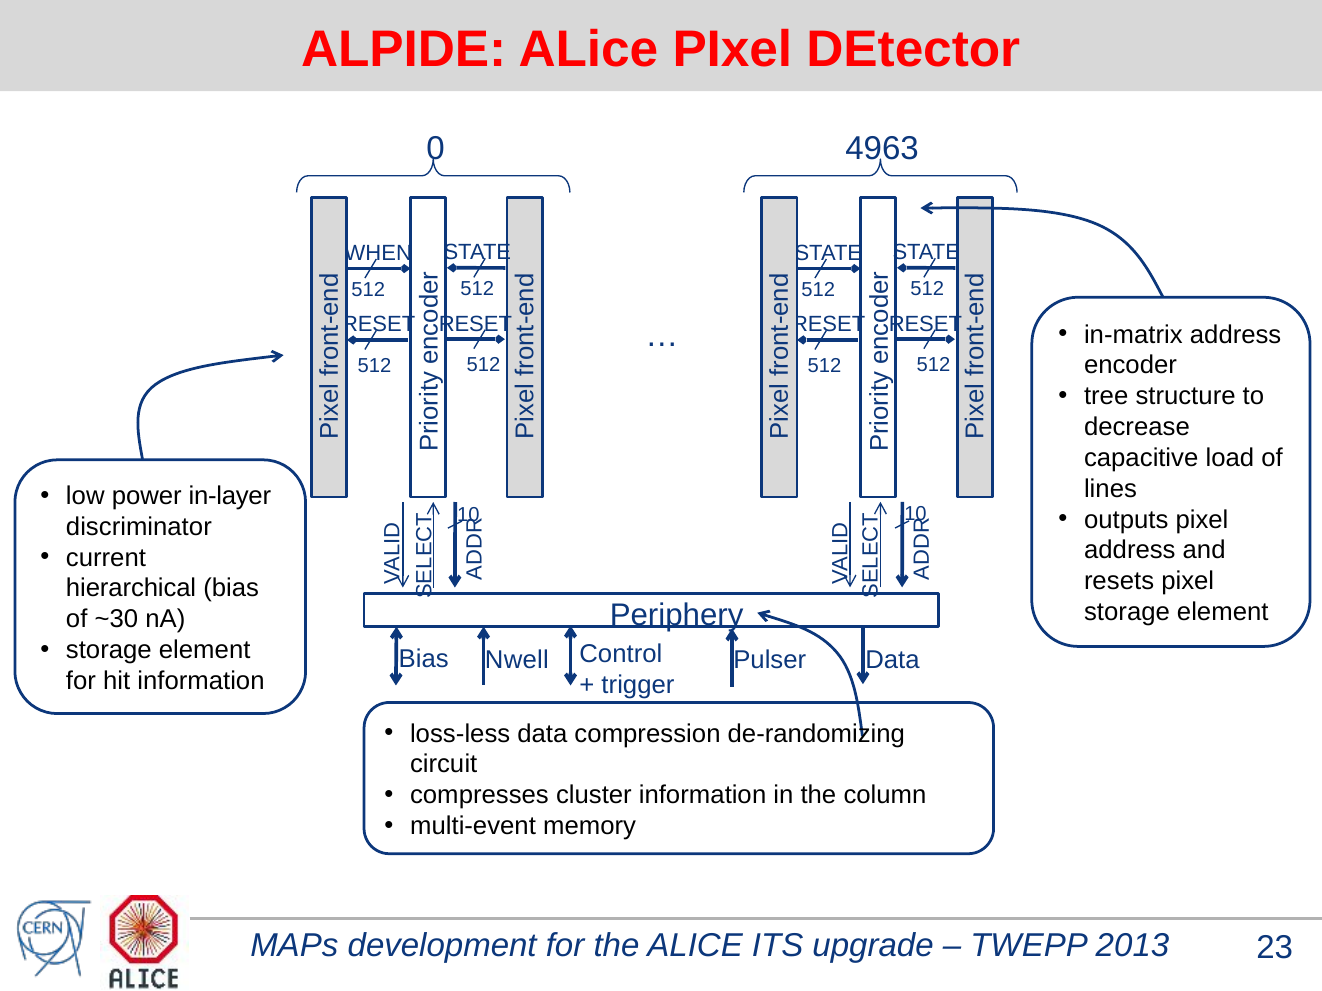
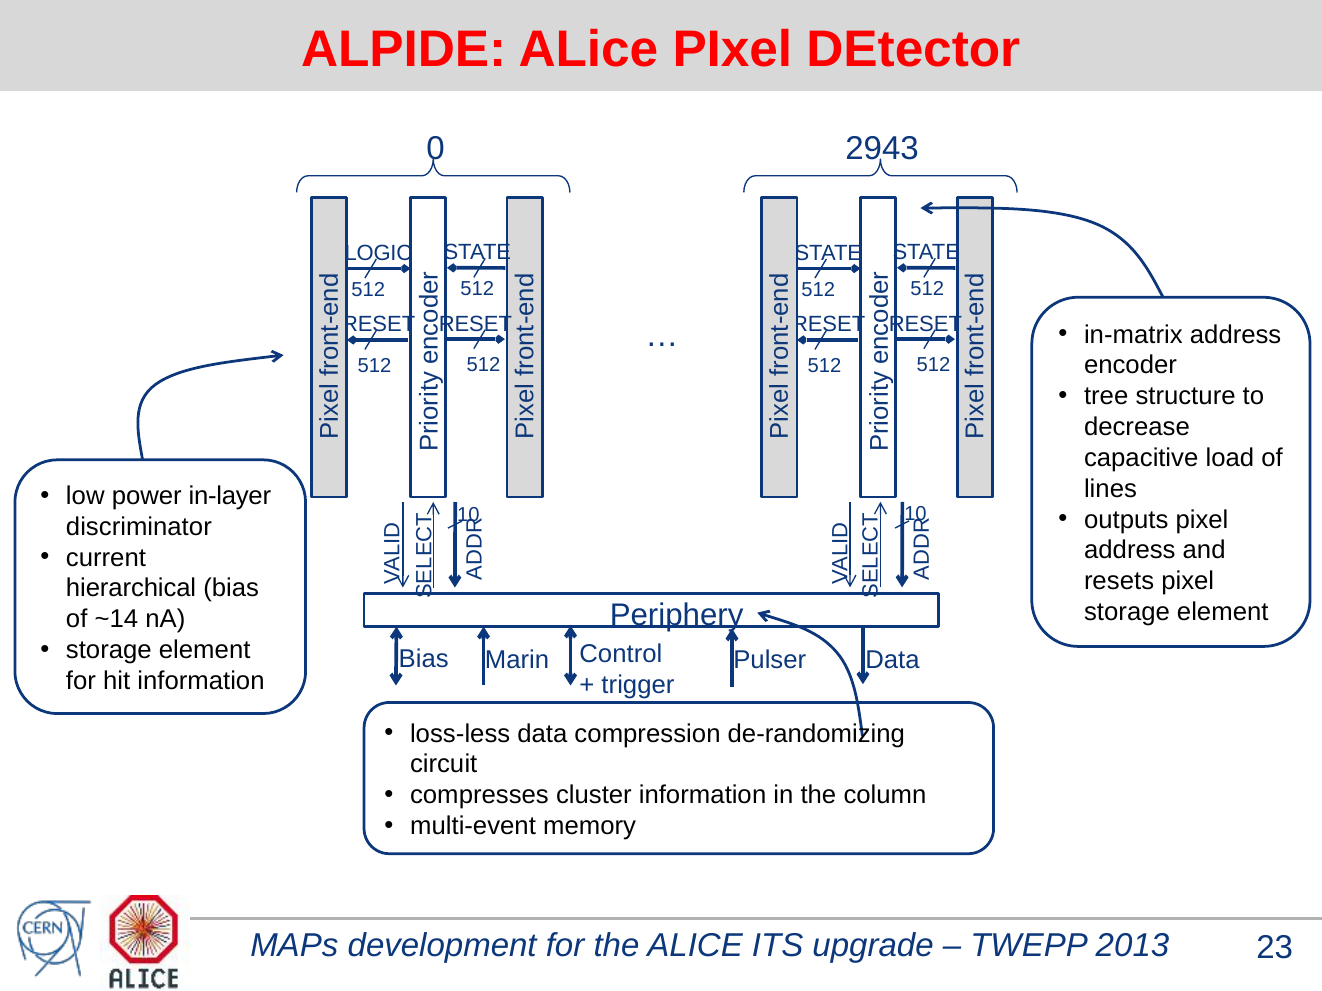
4963: 4963 -> 2943 (882, 148)
WHEN: WHEN -> LOGIC (378, 253)
~30: ~30 -> ~14 (116, 620)
Nwell: Nwell -> Marin (517, 660)
